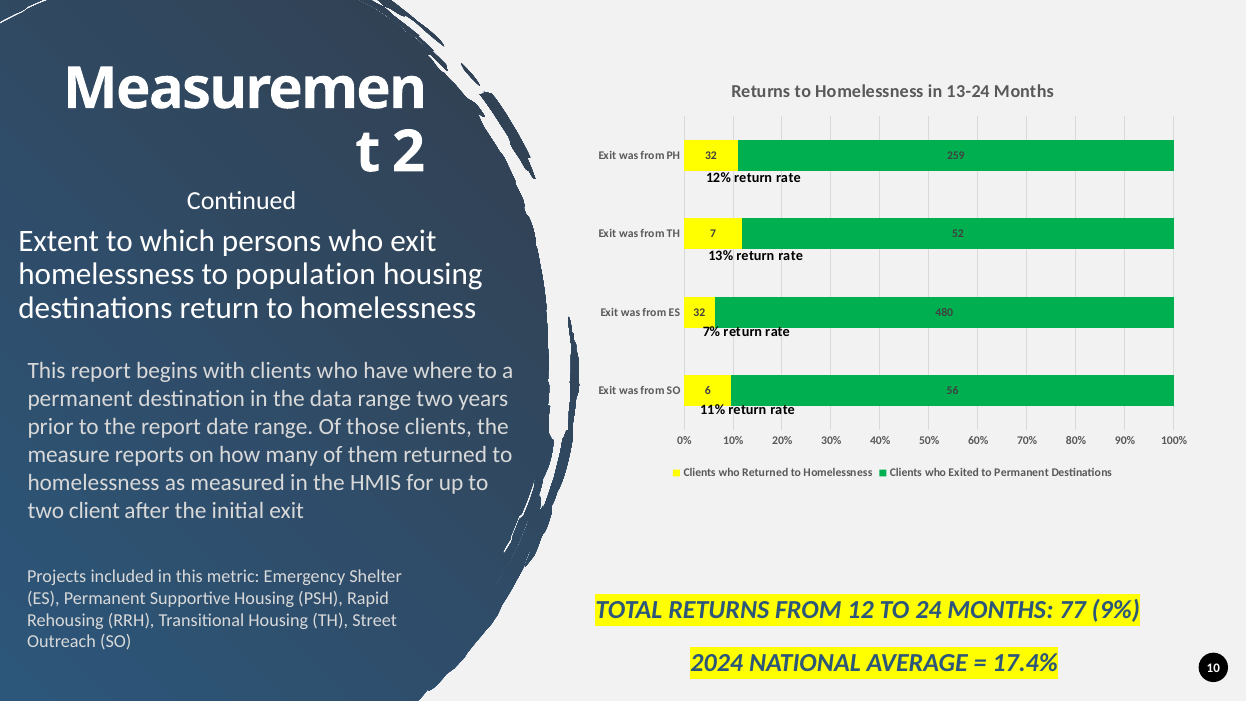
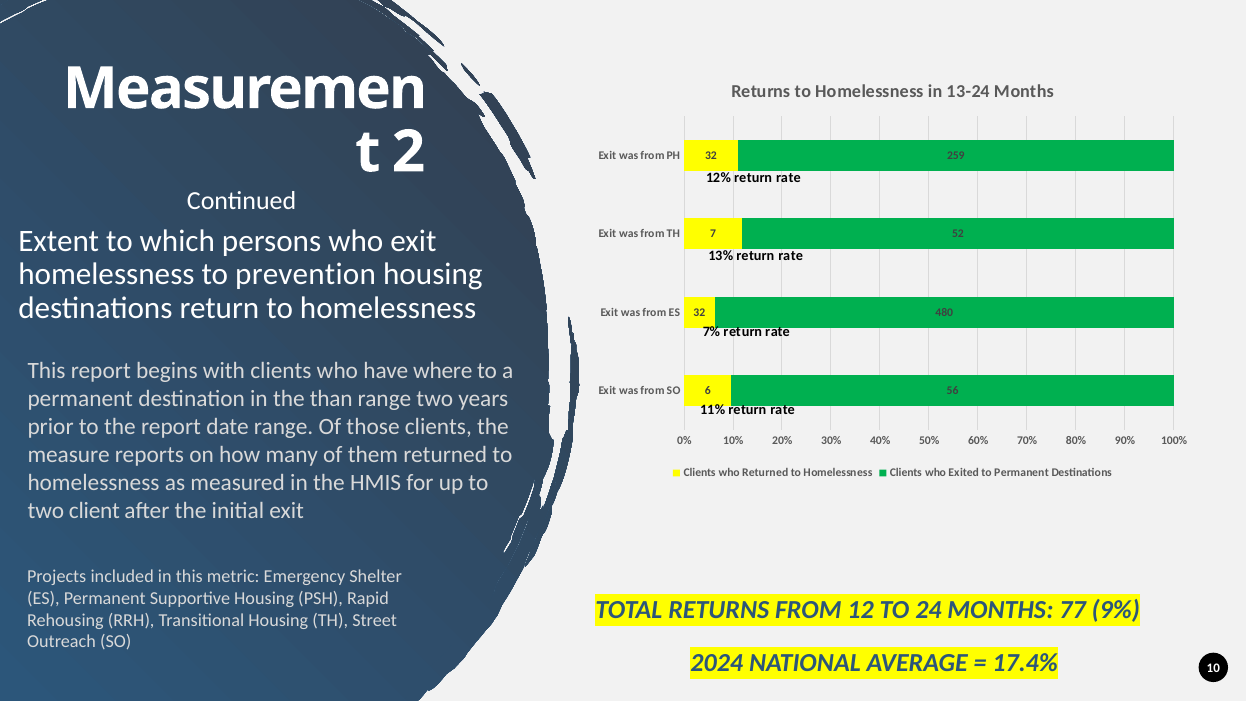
population: population -> prevention (306, 274)
data: data -> than (331, 399)
